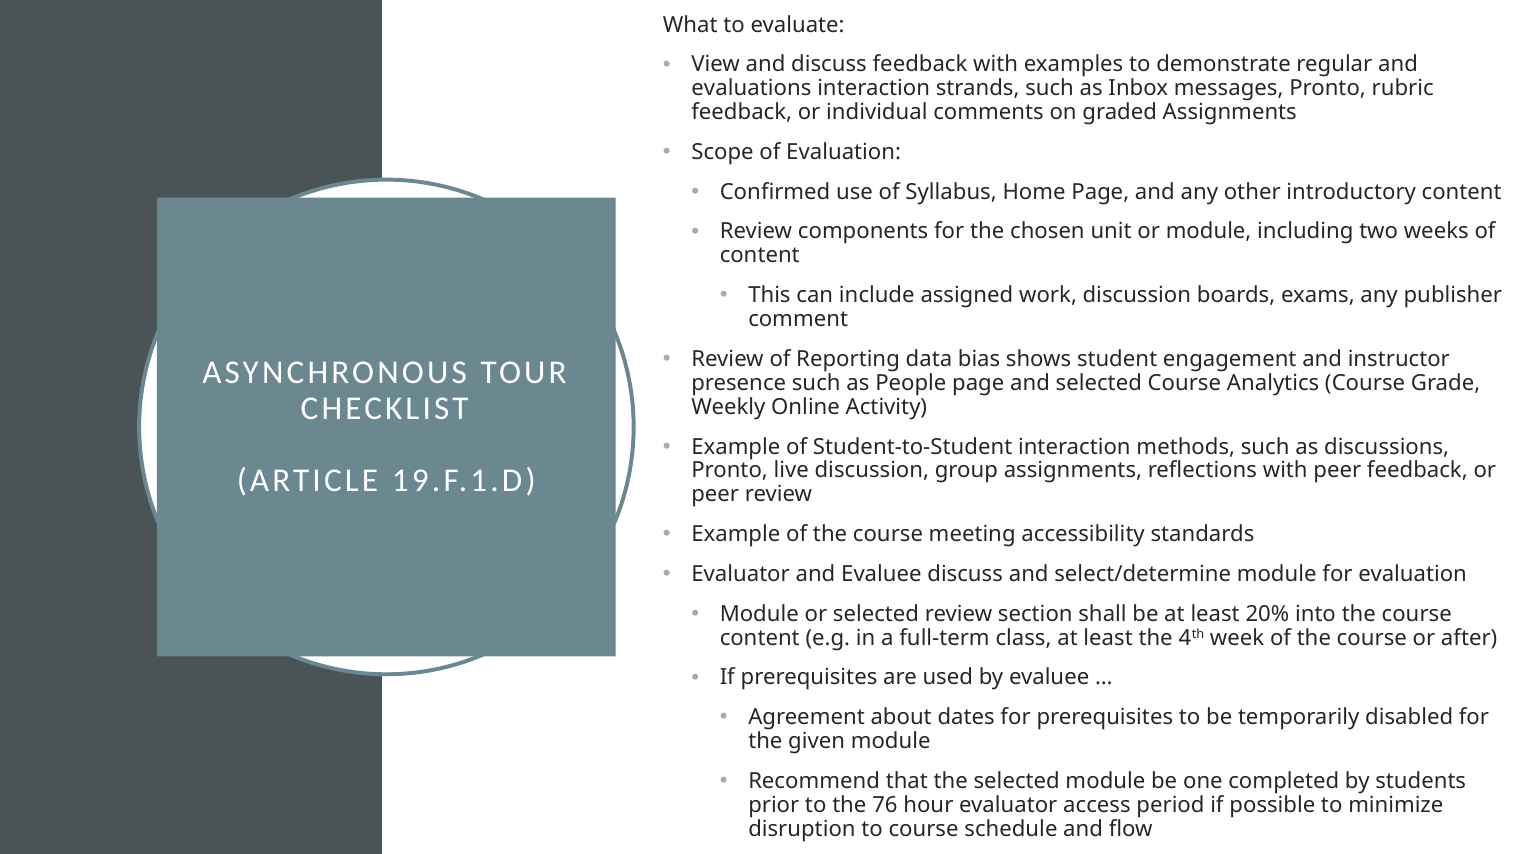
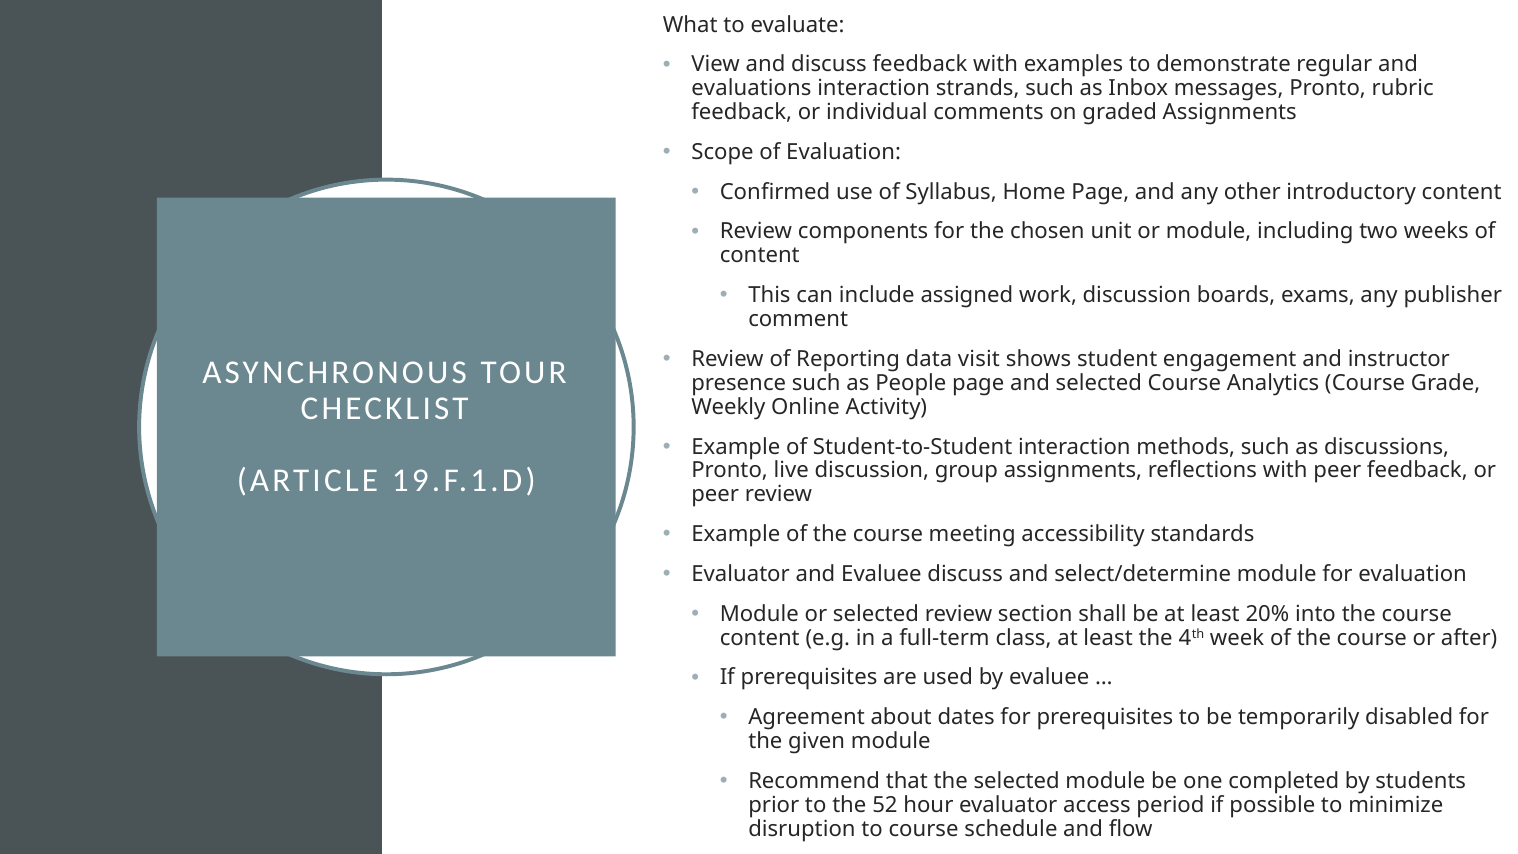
bias: bias -> visit (979, 359)
76: 76 -> 52 (885, 805)
